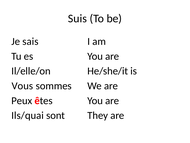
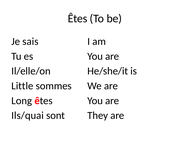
Suis: Suis -> Êtes (78, 18)
Vous: Vous -> Little (22, 86)
Peux: Peux -> Long (22, 100)
